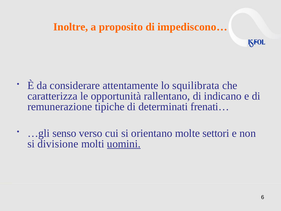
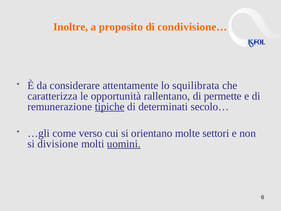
impediscono…: impediscono… -> condivisione… (192, 27)
indicano: indicano -> permette (223, 96)
tipiche underline: none -> present (110, 106)
frenati…: frenati… -> secolo… (210, 106)
senso: senso -> come (64, 133)
